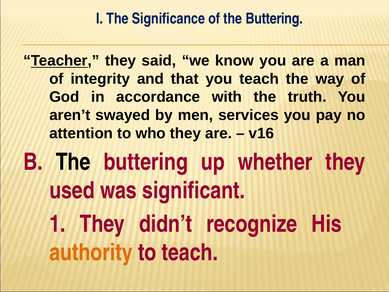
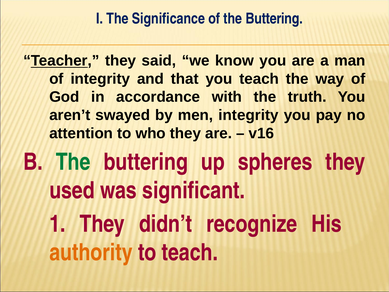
men services: services -> integrity (248, 115)
The colour: black -> green (73, 162)
whether: whether -> spheres (275, 162)
